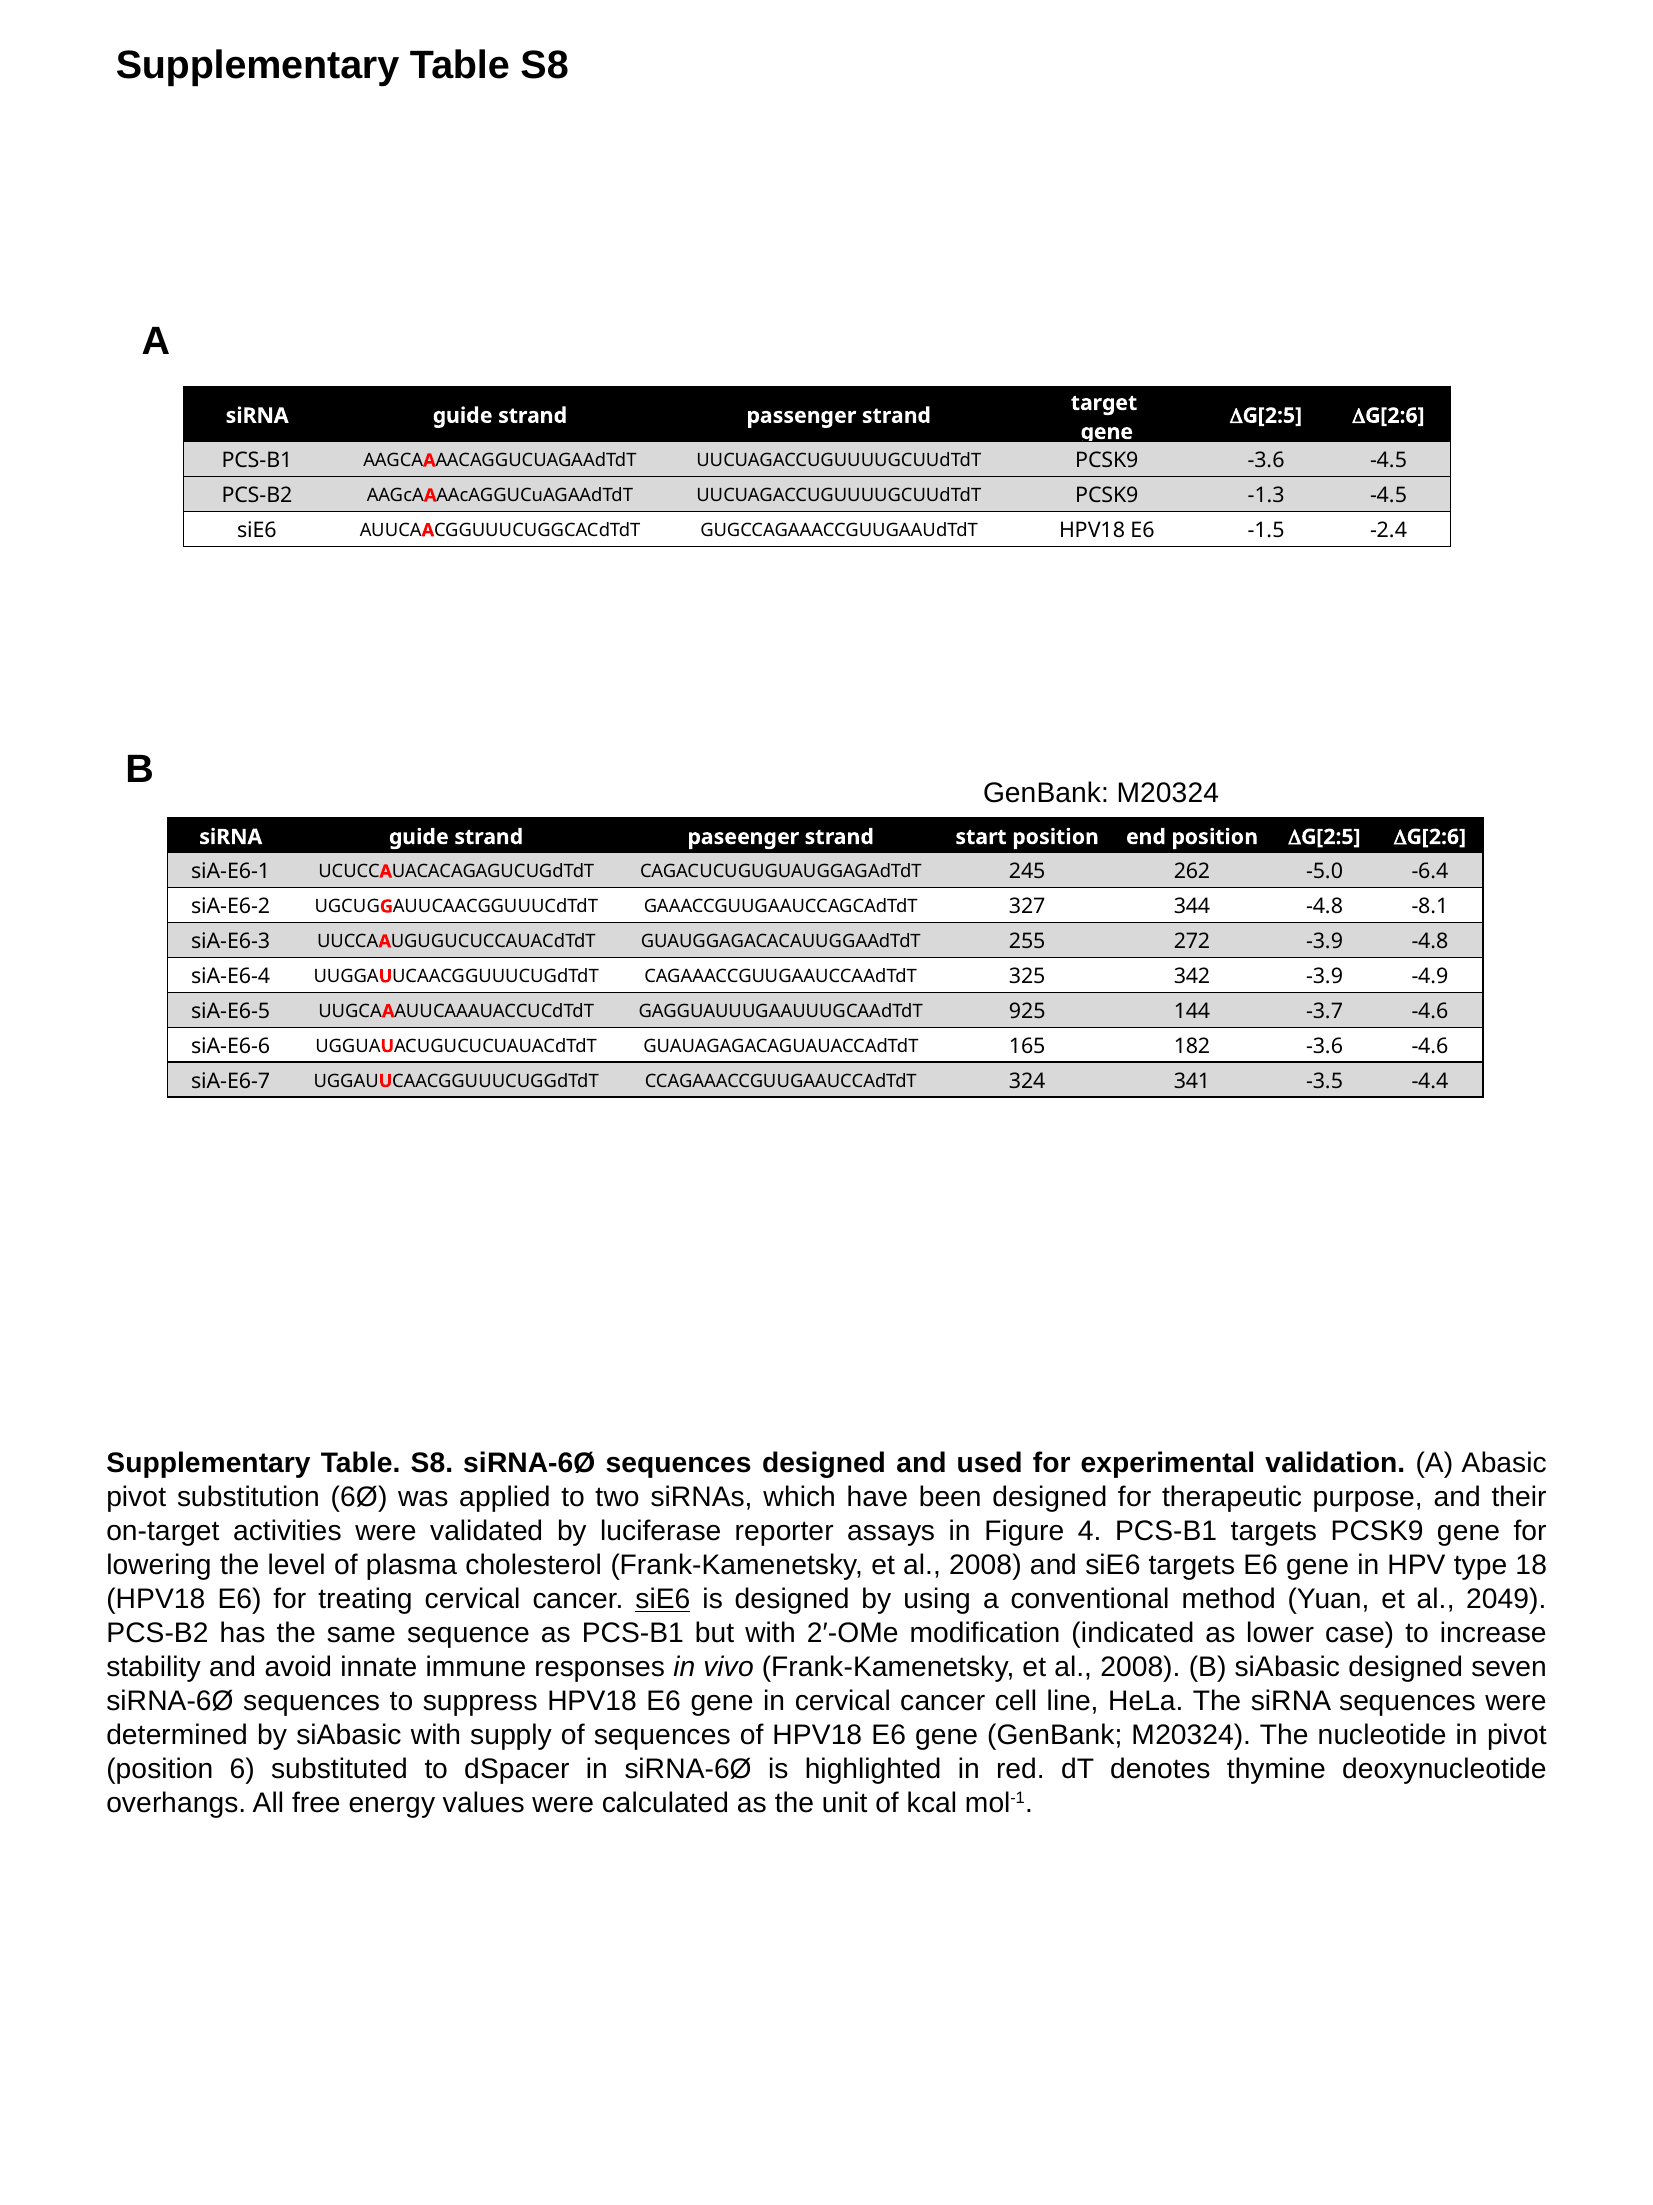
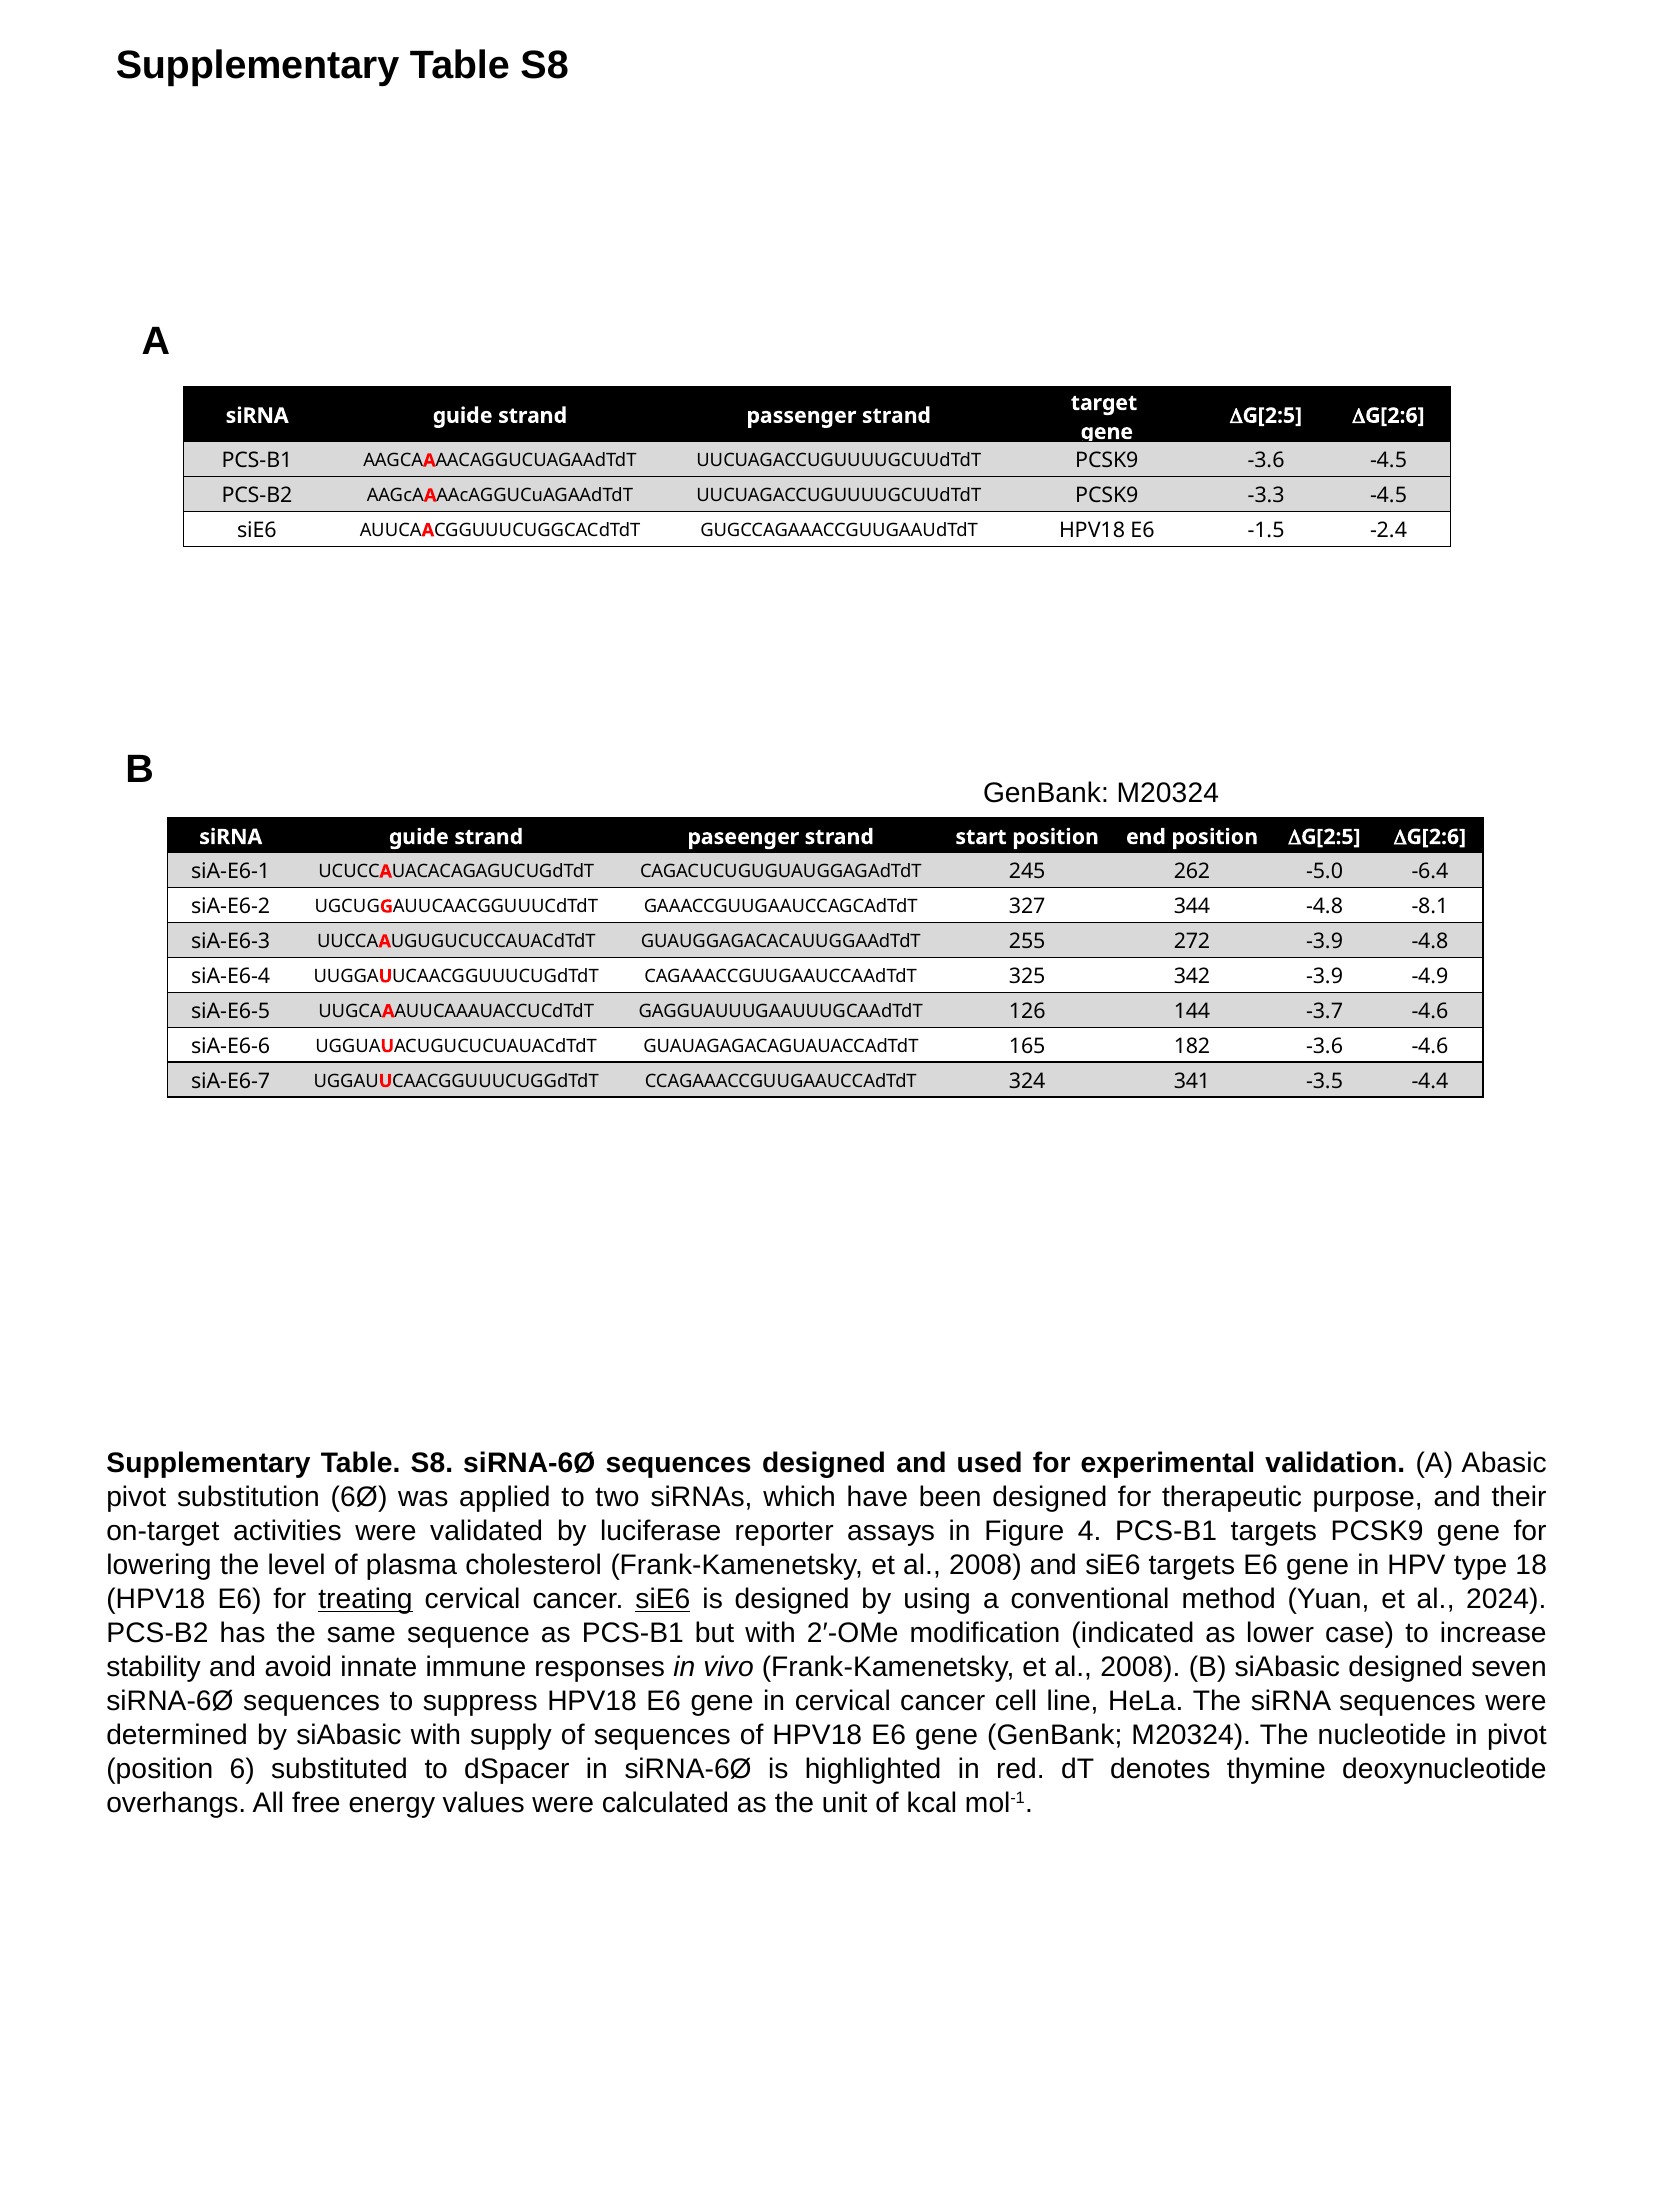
-1.3: -1.3 -> -3.3 (1266, 496)
925: 925 -> 126 (1027, 1011)
treating underline: none -> present (365, 1599)
2049: 2049 -> 2024 (1506, 1599)
